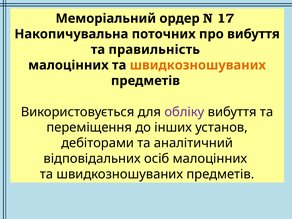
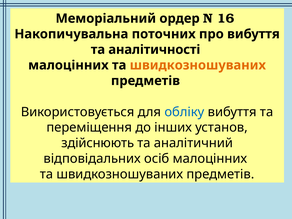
17: 17 -> 16 (226, 18)
правильність: правильність -> аналітичності (154, 50)
обліку colour: purple -> blue (184, 112)
дебіторами: дебіторами -> здійснюють (98, 143)
